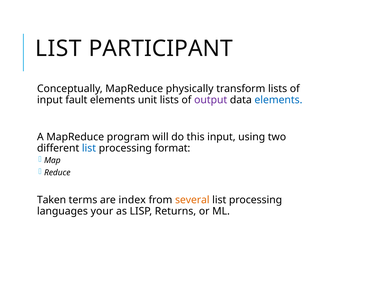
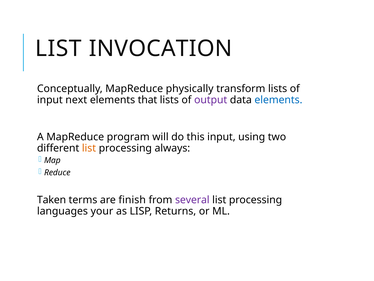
PARTICIPANT: PARTICIPANT -> INVOCATION (161, 48)
fault: fault -> next (76, 100)
unit: unit -> that (148, 100)
list colour: blue -> orange (89, 148)
format: format -> always (172, 148)
index: index -> finish (132, 200)
several colour: orange -> purple (192, 200)
